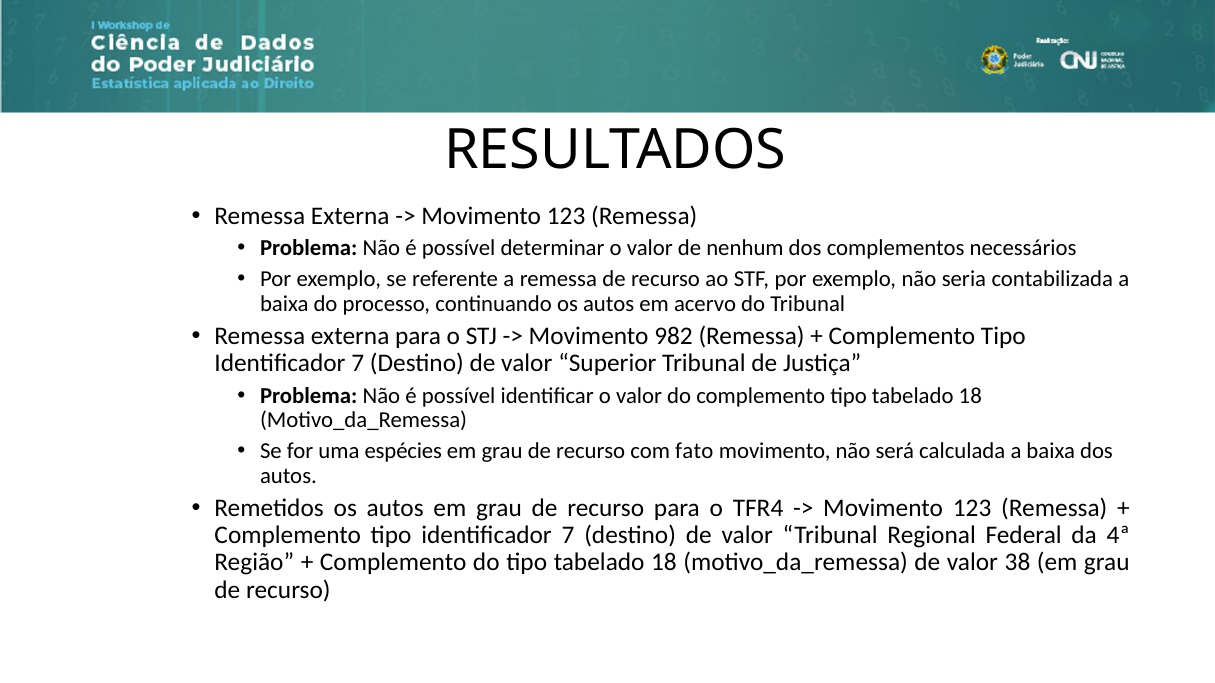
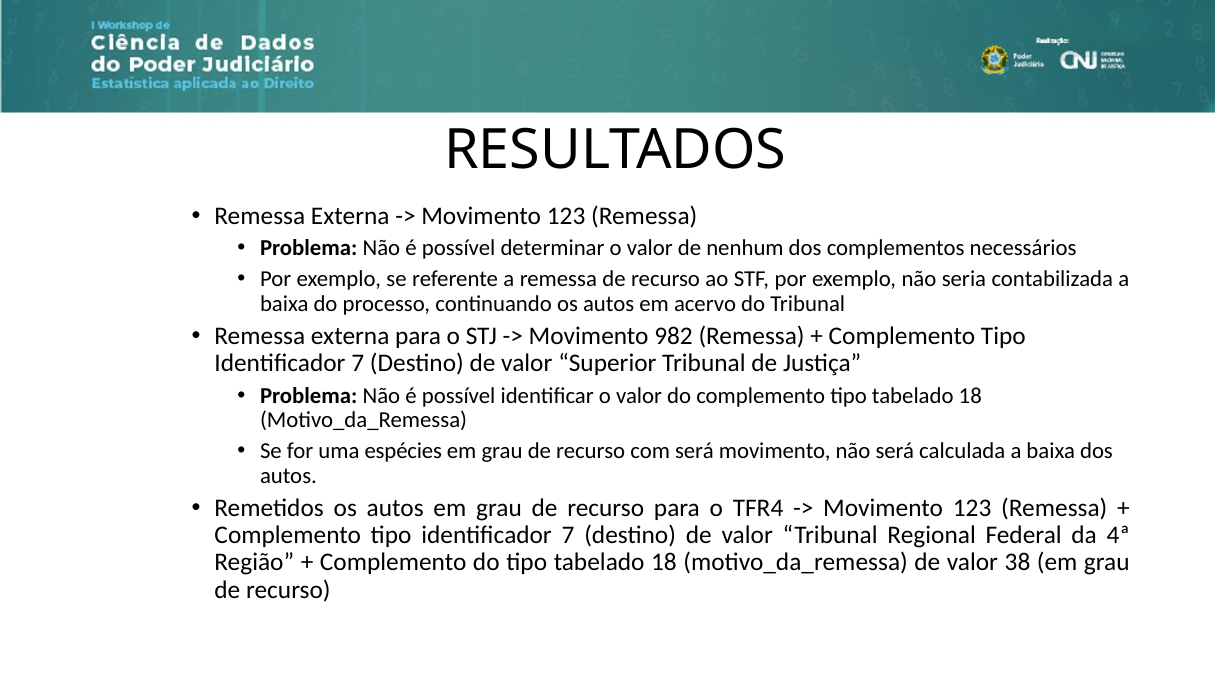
com fato: fato -> será (694, 451)
